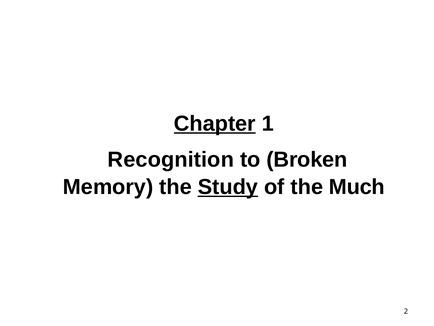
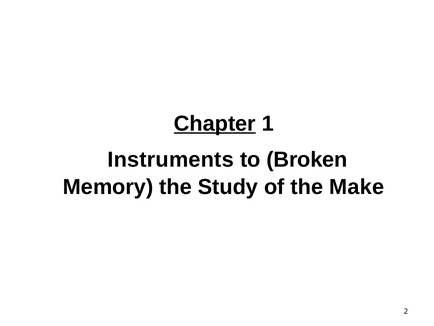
Recognition: Recognition -> Instruments (171, 160)
Study underline: present -> none (228, 187)
Much: Much -> Make (357, 187)
